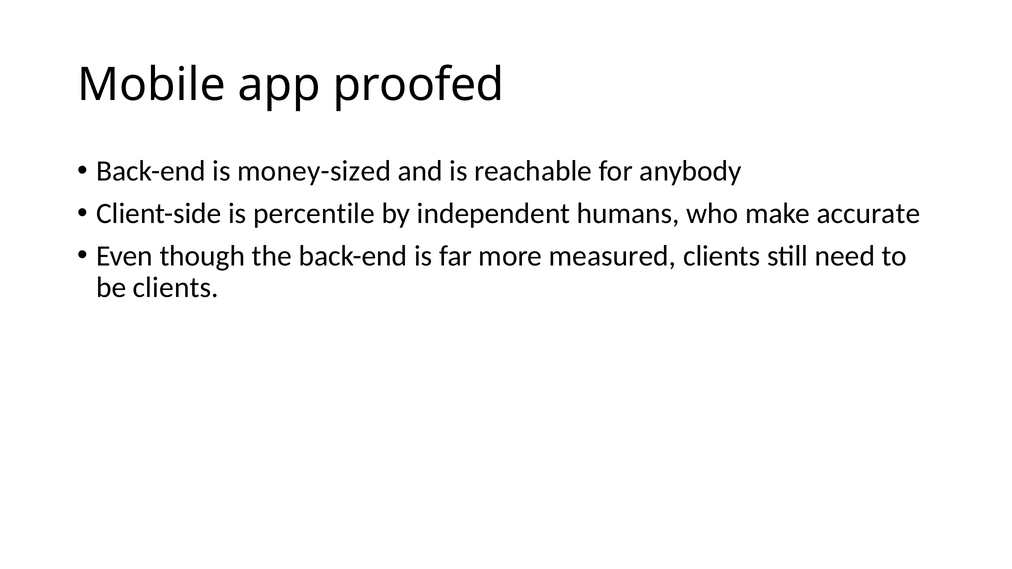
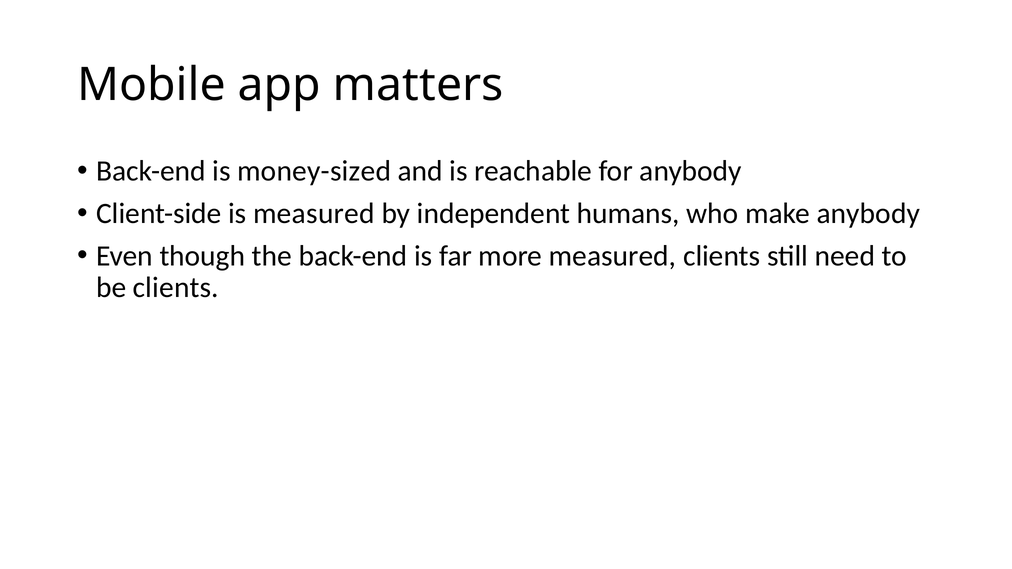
proofed: proofed -> matters (418, 85)
is percentile: percentile -> measured (314, 214)
make accurate: accurate -> anybody (868, 214)
